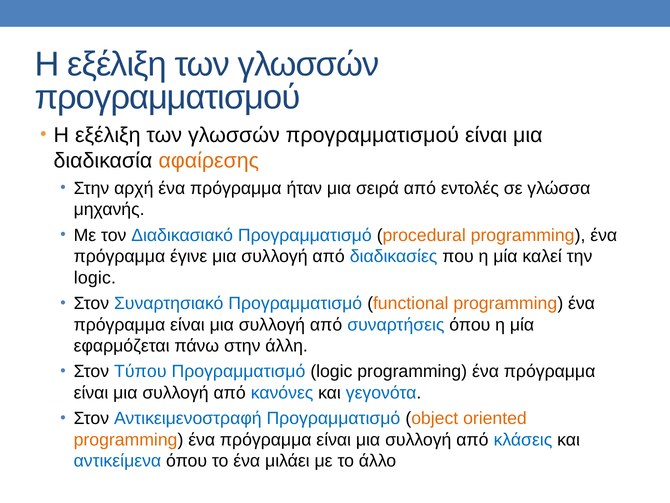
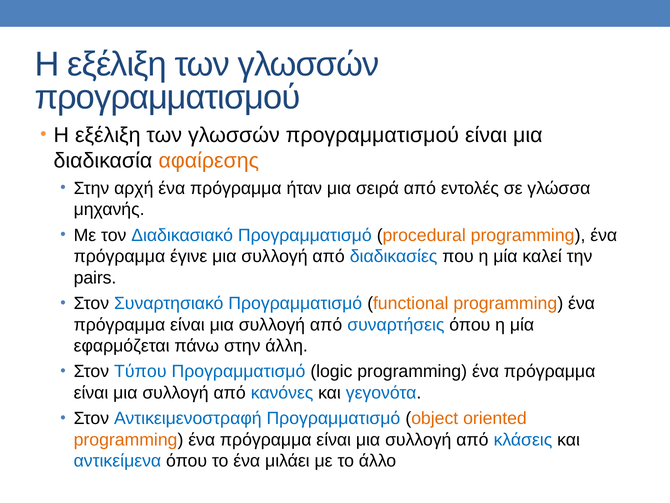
logic: logic -> pairs (95, 278)
